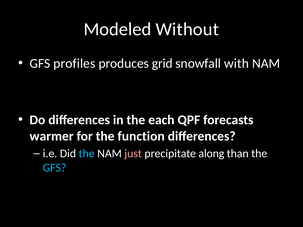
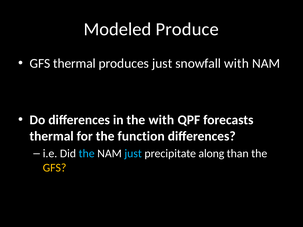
Without: Without -> Produce (187, 29)
GFS profiles: profiles -> thermal (74, 64)
produces grid: grid -> just (162, 64)
the each: each -> with (161, 120)
warmer: warmer -> thermal (52, 136)
just colour: pink -> light blue (133, 154)
GFS colour: light blue -> yellow (55, 168)
